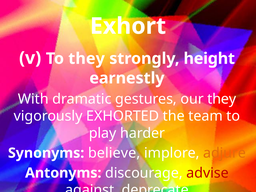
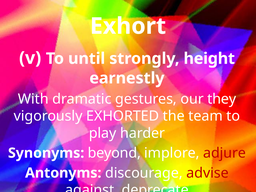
To they: they -> until (87, 59)
believe: believe -> beyond (114, 153)
adjure colour: orange -> red (225, 153)
